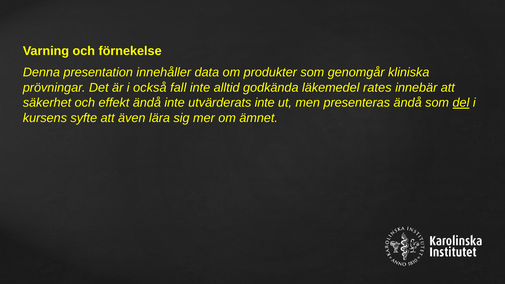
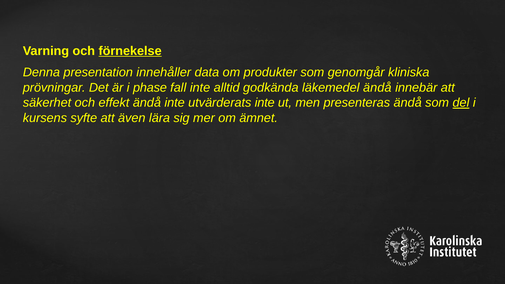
förnekelse underline: none -> present (130, 51)
också: också -> phase (150, 88)
läkemedel rates: rates -> ändå (377, 88)
